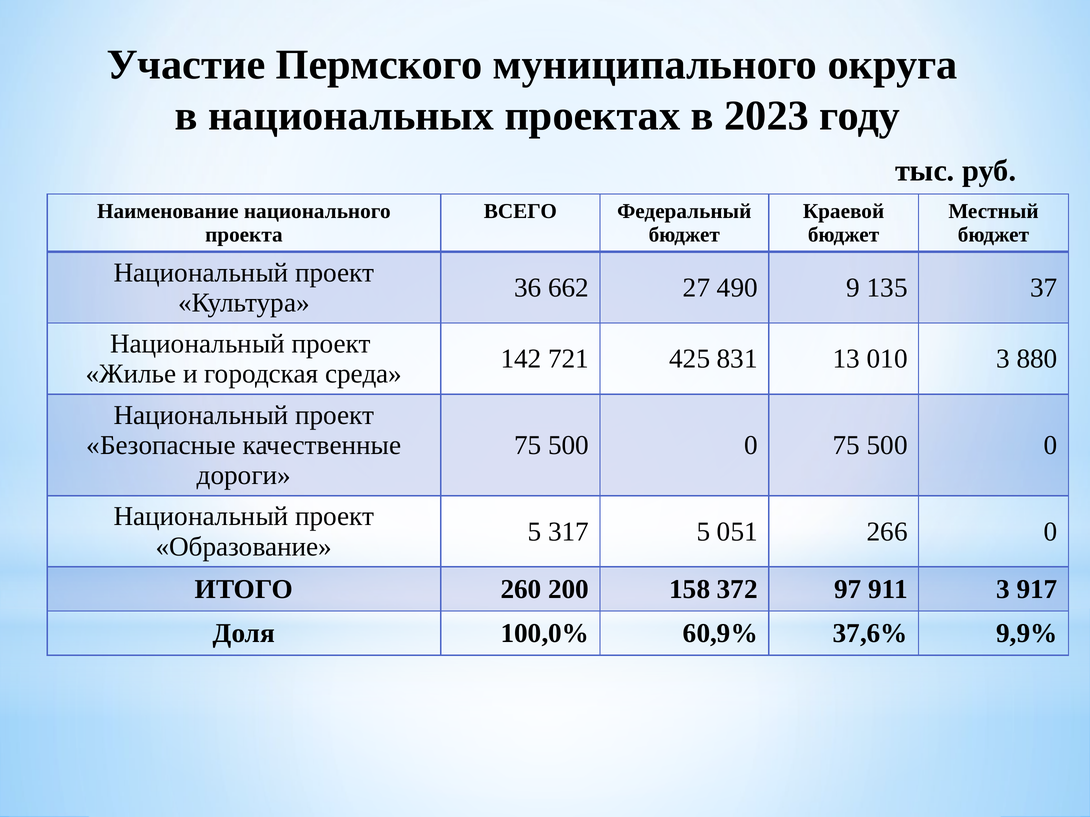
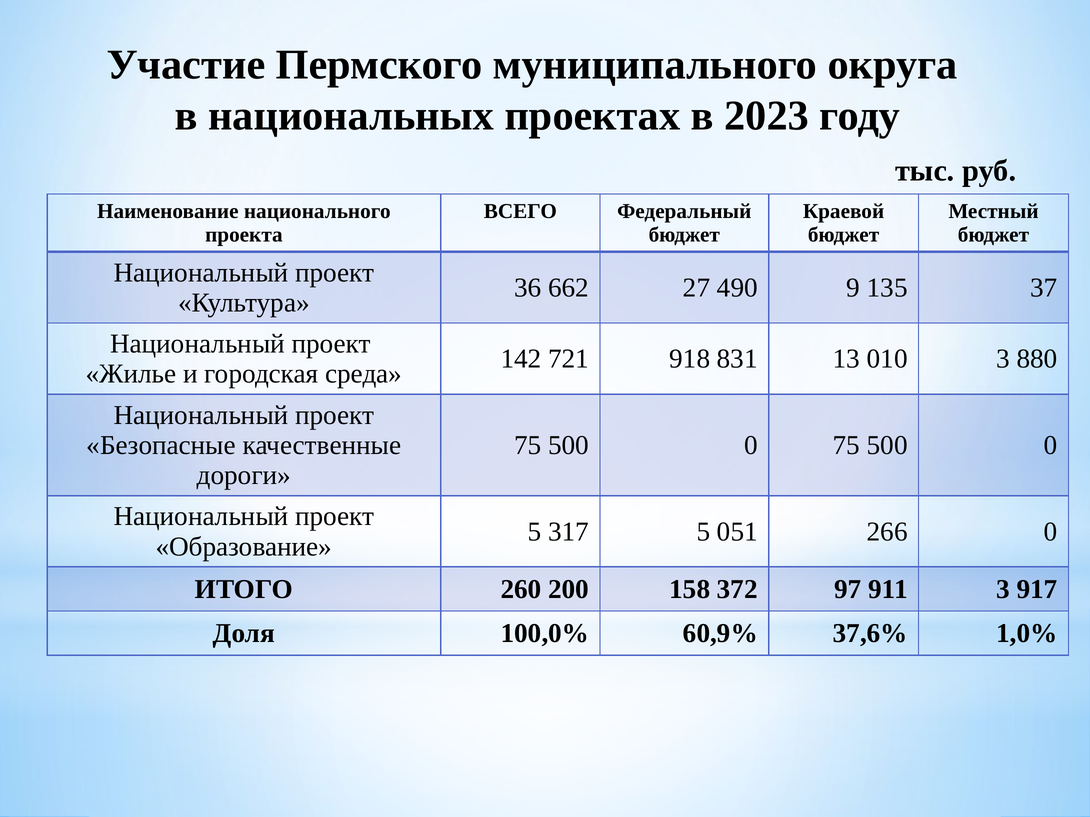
425: 425 -> 918 (690, 359)
9,9%: 9,9% -> 1,0% (1027, 634)
